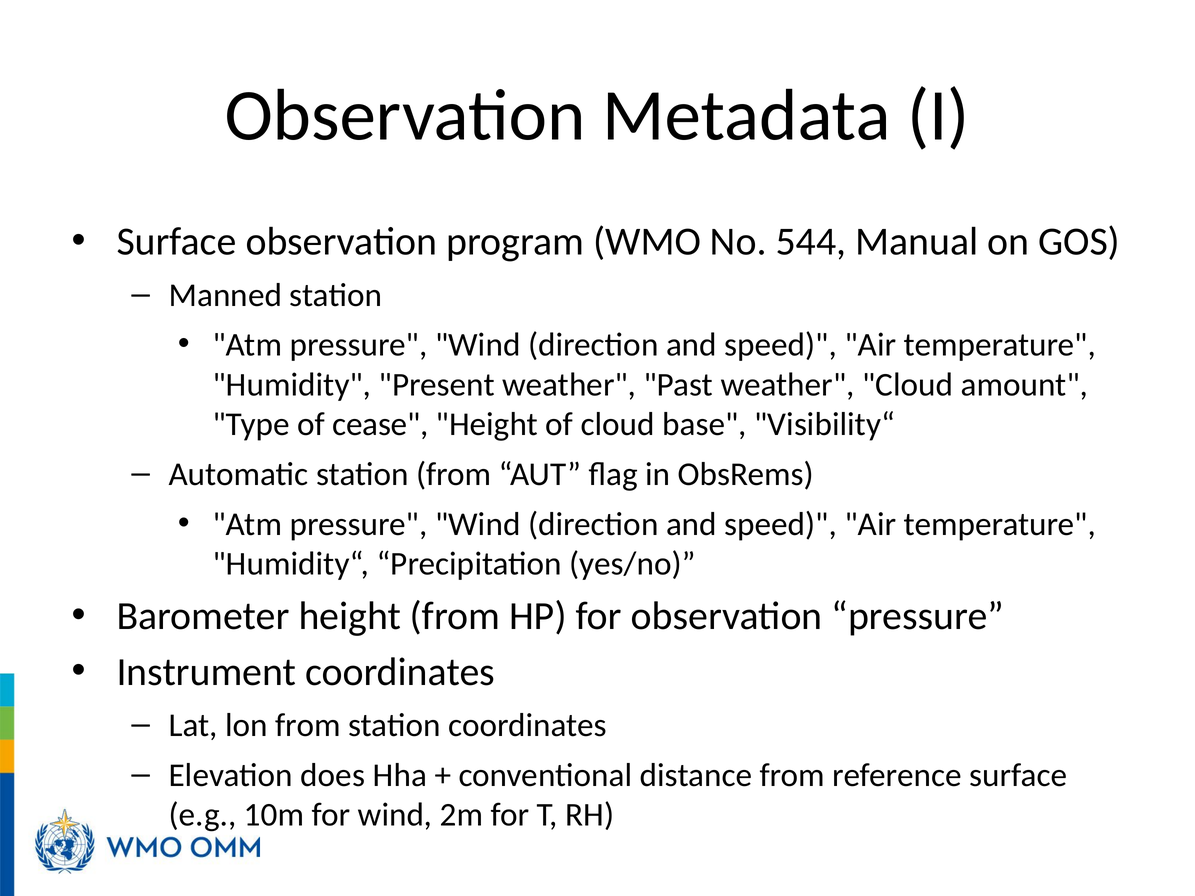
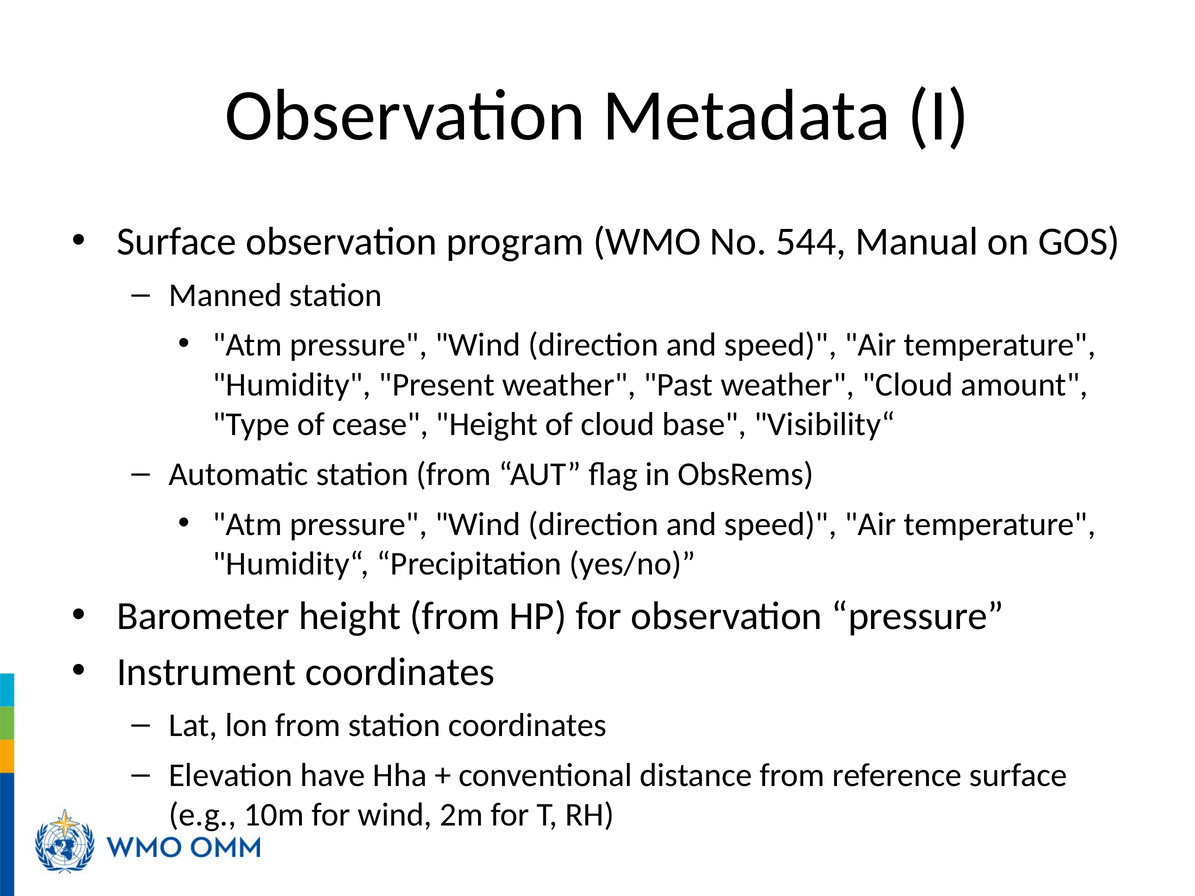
does: does -> have (333, 775)
